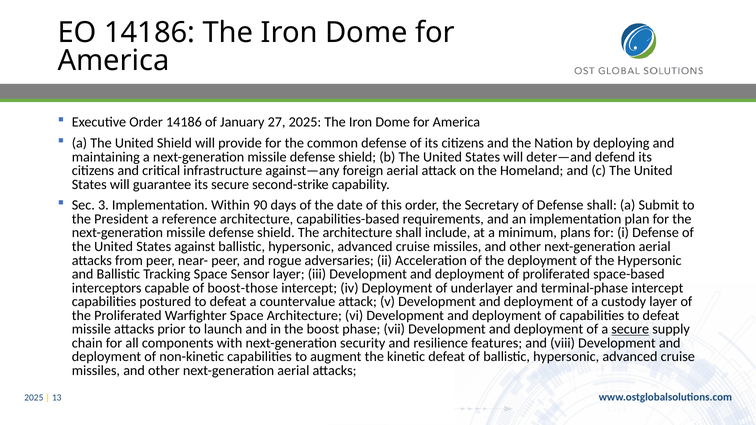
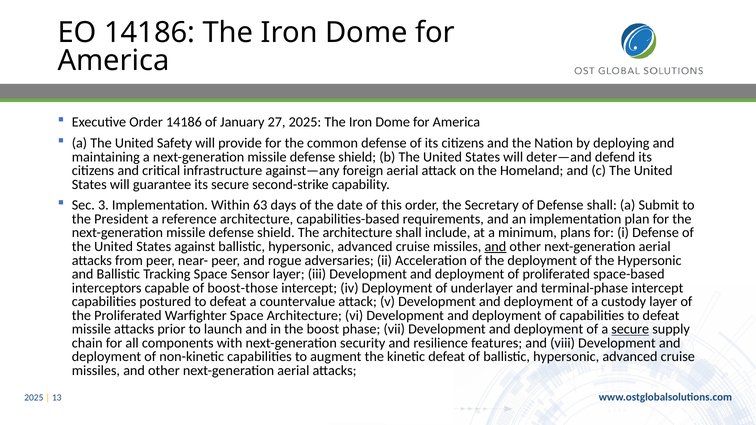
United Shield: Shield -> Safety (175, 143)
90: 90 -> 63 (260, 205)
and underline: none -> present (495, 247)
